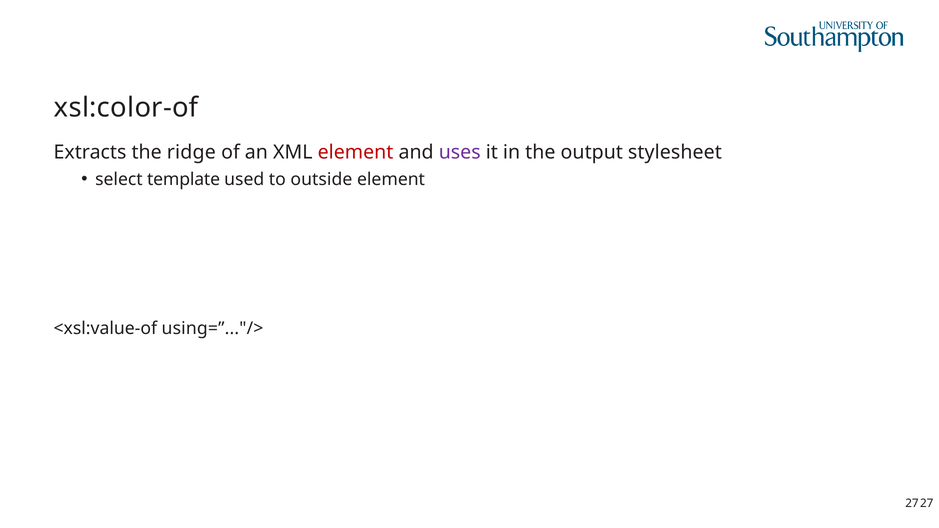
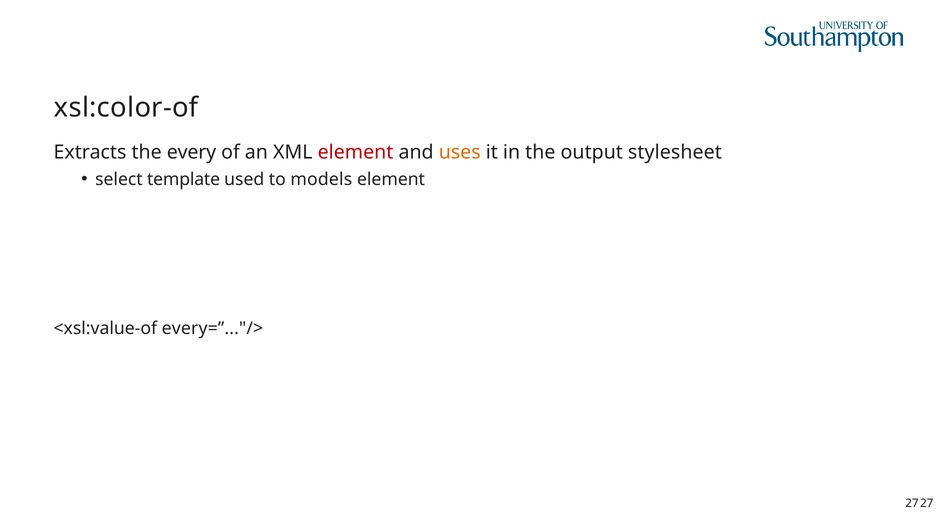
ridge: ridge -> every (192, 152)
uses colour: purple -> orange (460, 152)
outside: outside -> models (321, 180)
using=”..."/>: using=”..."/> -> every=”..."/> (212, 329)
